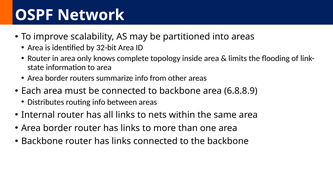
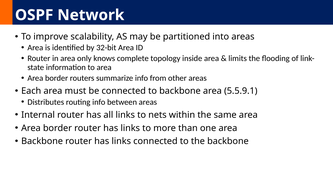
6.8.8.9: 6.8.8.9 -> 5.5.9.1 (241, 91)
